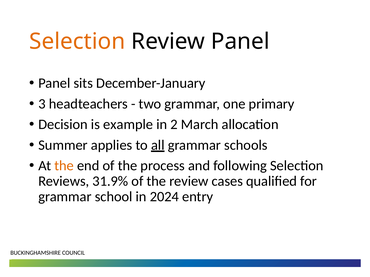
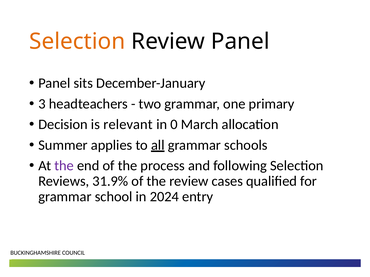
example: example -> relevant (128, 125)
2: 2 -> 0 (174, 125)
the colour: orange -> purple (64, 166)
